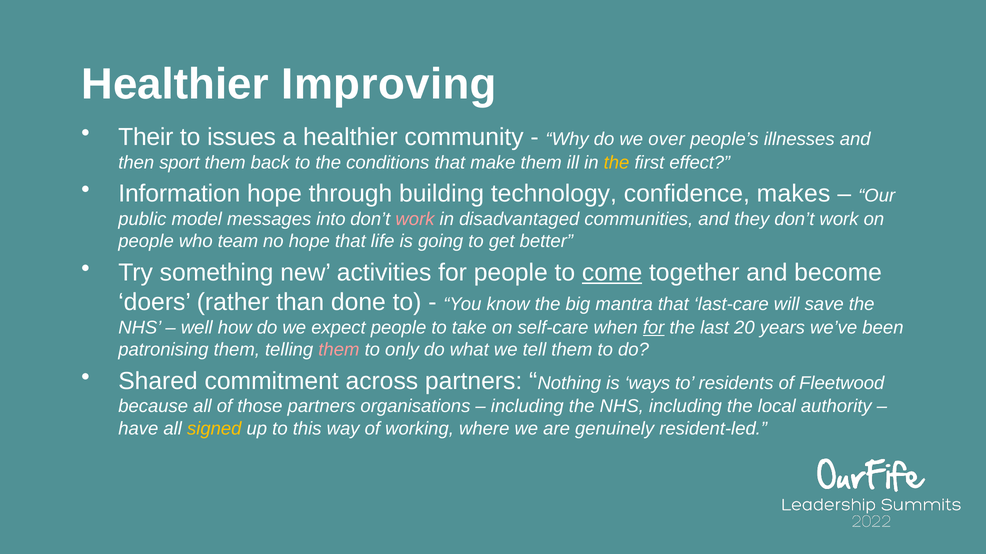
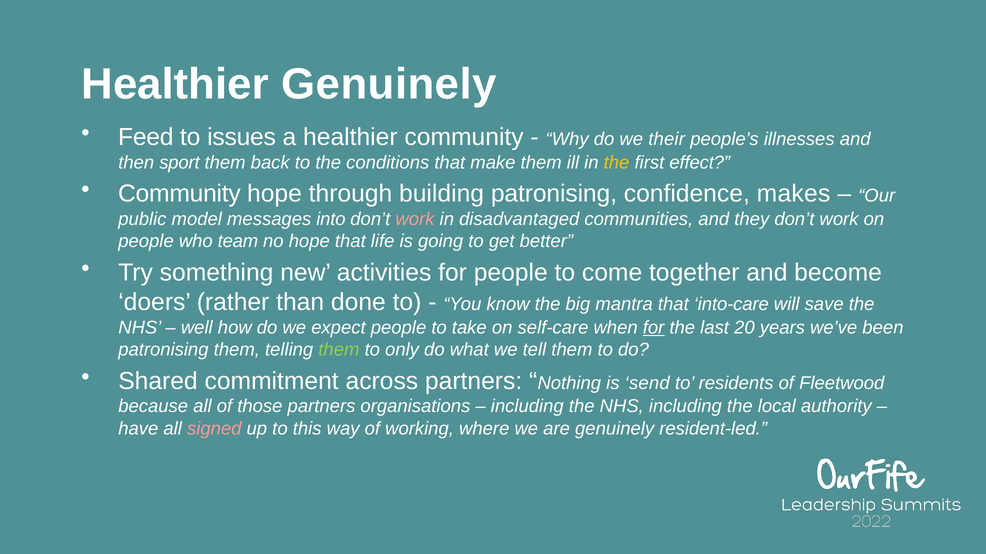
Healthier Improving: Improving -> Genuinely (389, 84)
Their: Their -> Feed (146, 137)
over: over -> their (667, 139)
Information: Information -> Community (179, 194)
building technology: technology -> patronising (554, 194)
come underline: present -> none (612, 273)
last-care: last-care -> into-care (731, 304)
them colour: pink -> light green (339, 350)
ways: ways -> send (647, 383)
signed colour: yellow -> pink (214, 429)
